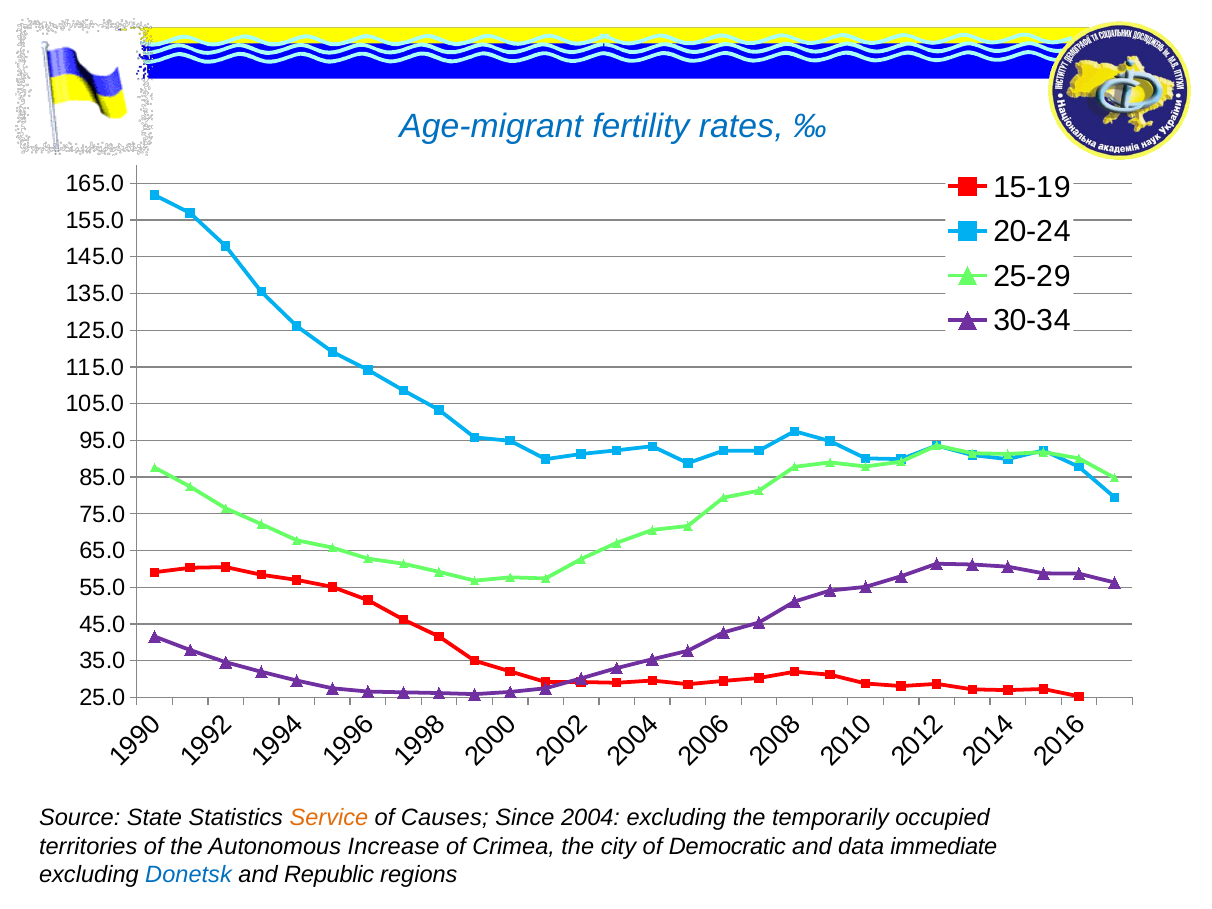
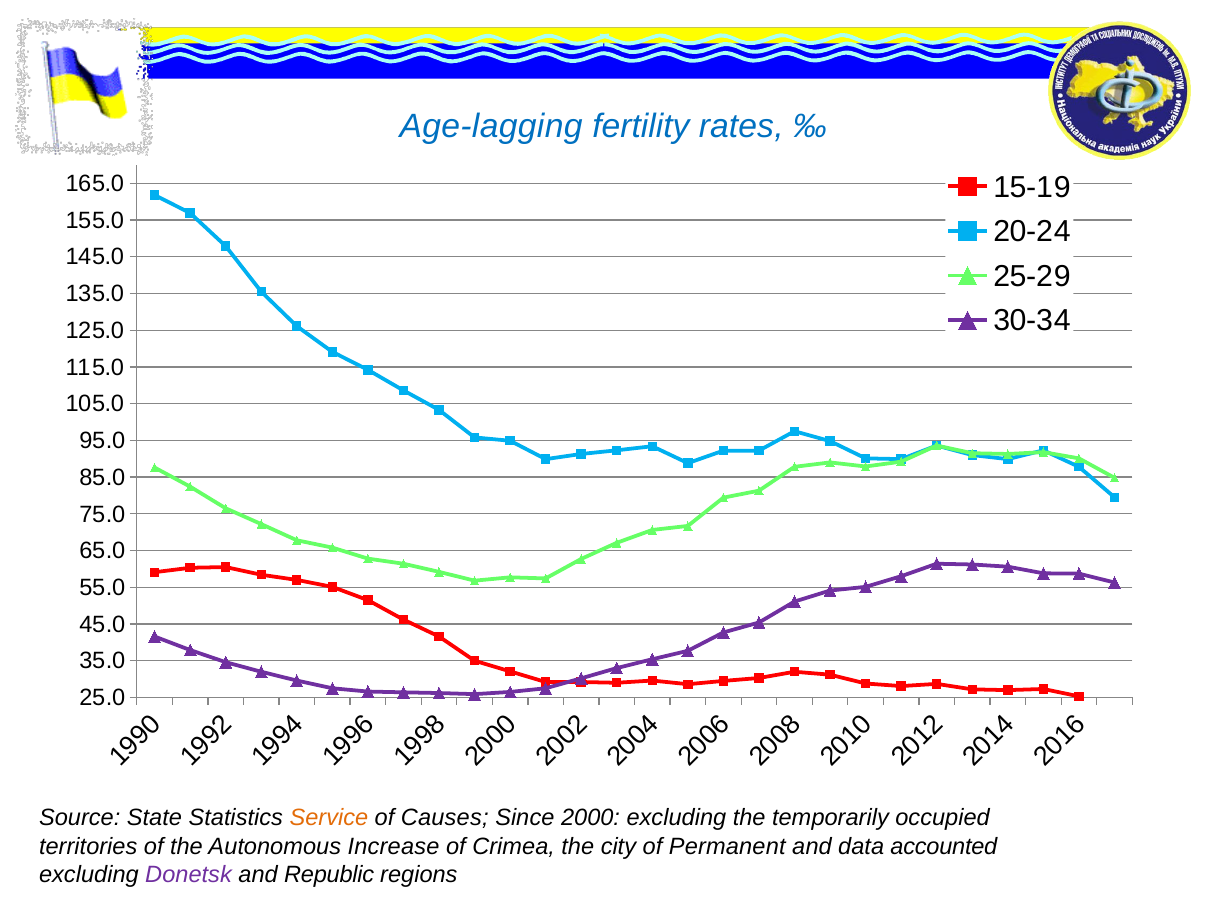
Age-migrant: Age-migrant -> Age-lagging (491, 126)
2004: 2004 -> 2000 (591, 818)
Democratic: Democratic -> Permanent (727, 846)
immediate: immediate -> accounted (944, 846)
Donetsk colour: blue -> purple (189, 875)
